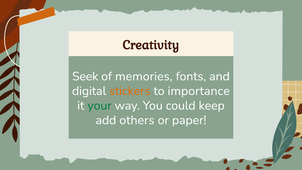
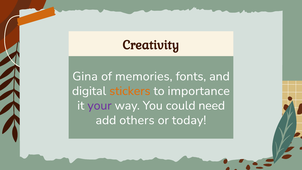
Seek: Seek -> Gina (85, 76)
your colour: green -> purple (100, 105)
keep: keep -> need (212, 105)
paper: paper -> today (189, 120)
